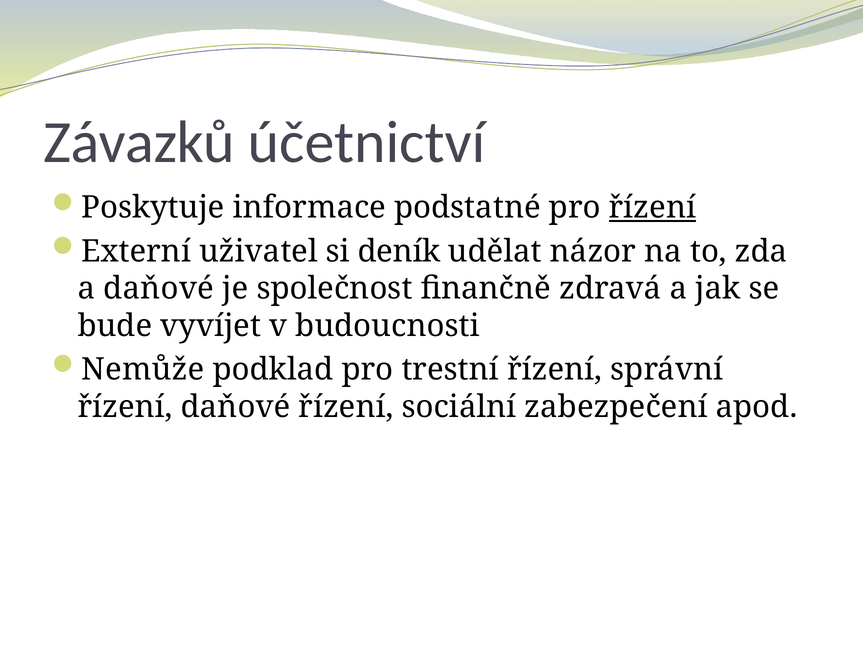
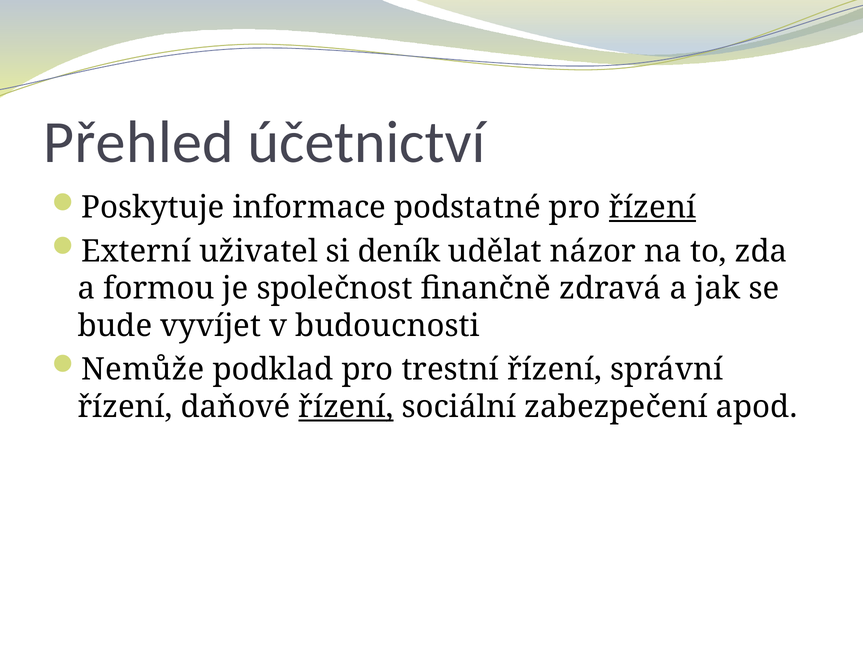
Závazků: Závazků -> Přehled (139, 143)
a daňové: daňové -> formou (159, 289)
řízení underline: none -> present (346, 407)
